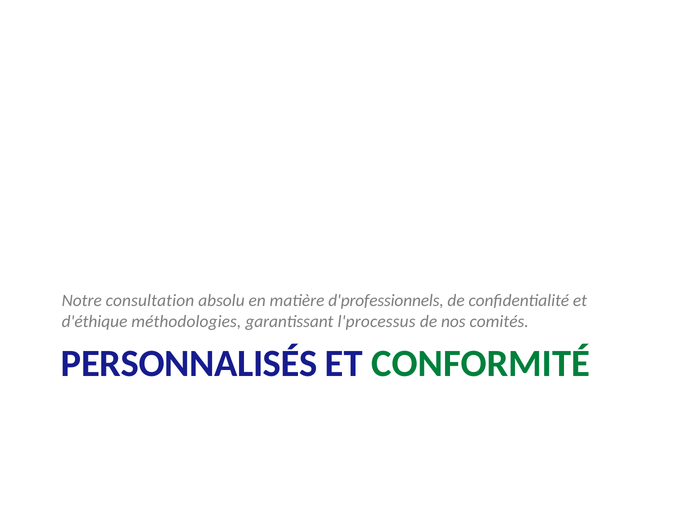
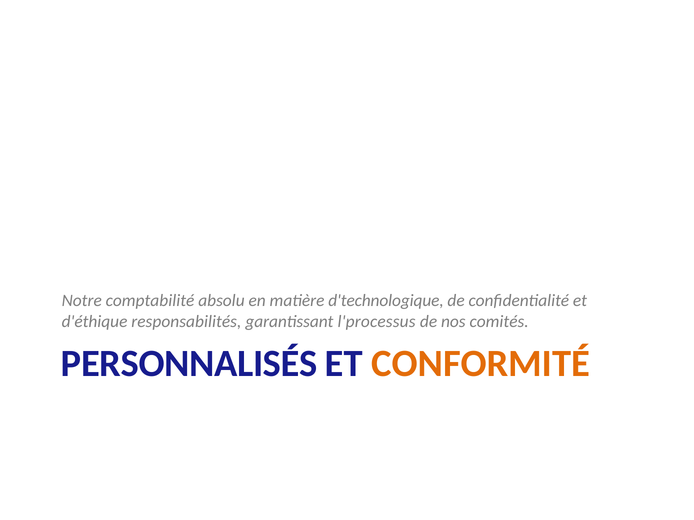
consultation: consultation -> comptabilité (150, 301)
d'professionnels: d'professionnels -> d'technologique (386, 301)
méthodologies: méthodologies -> responsabilités (186, 322)
CONFORMITÉ colour: green -> orange (481, 364)
